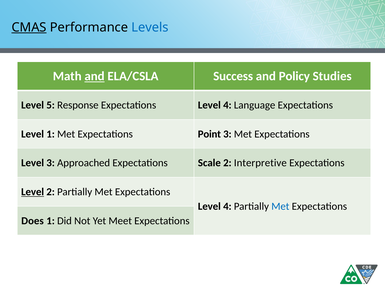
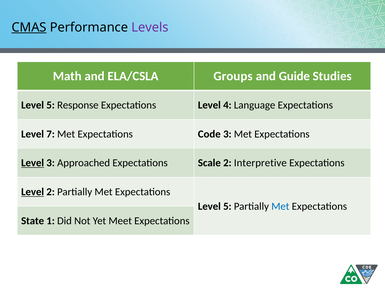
Levels colour: blue -> purple (150, 27)
and underline: present -> none (95, 76)
Success: Success -> Groups (233, 76)
Policy: Policy -> Guide (294, 76)
Level 1: 1 -> 7 (51, 134)
Point: Point -> Code (209, 134)
Level underline: none -> present (33, 163)
4: 4 -> 5 (227, 206)
Does: Does -> State (33, 221)
